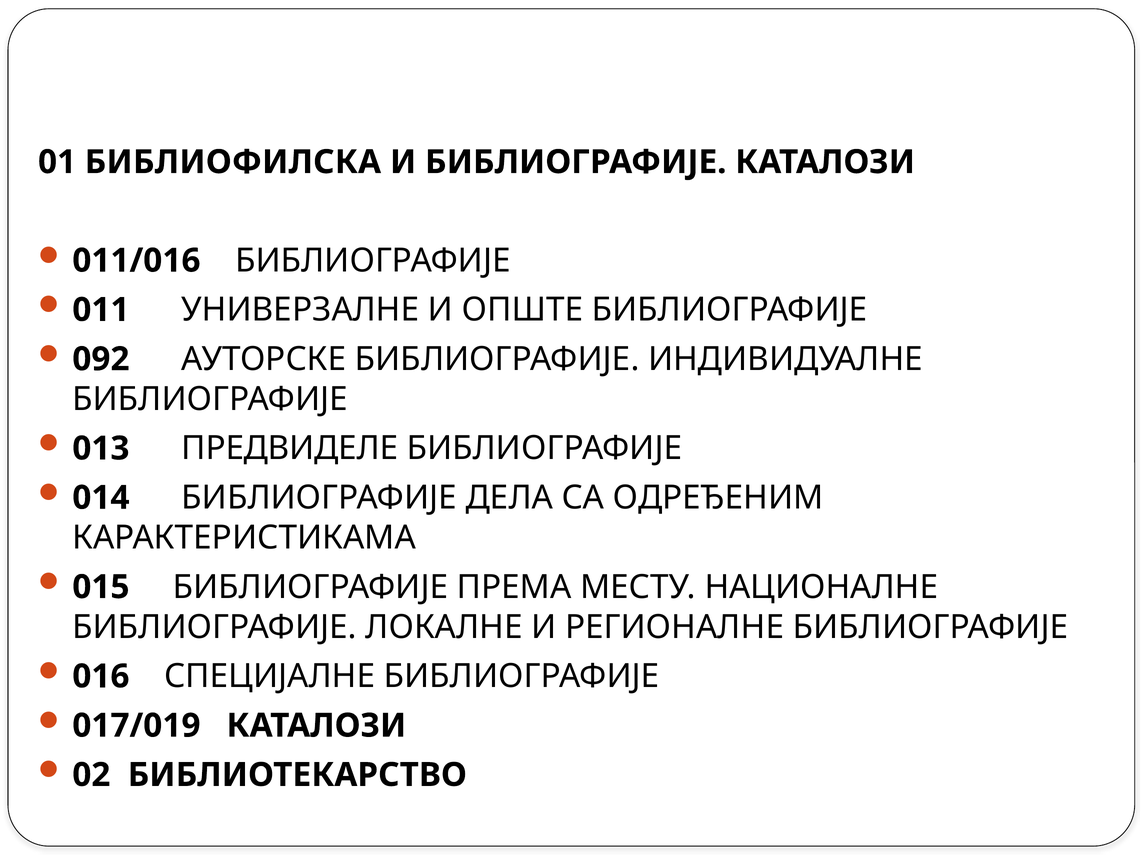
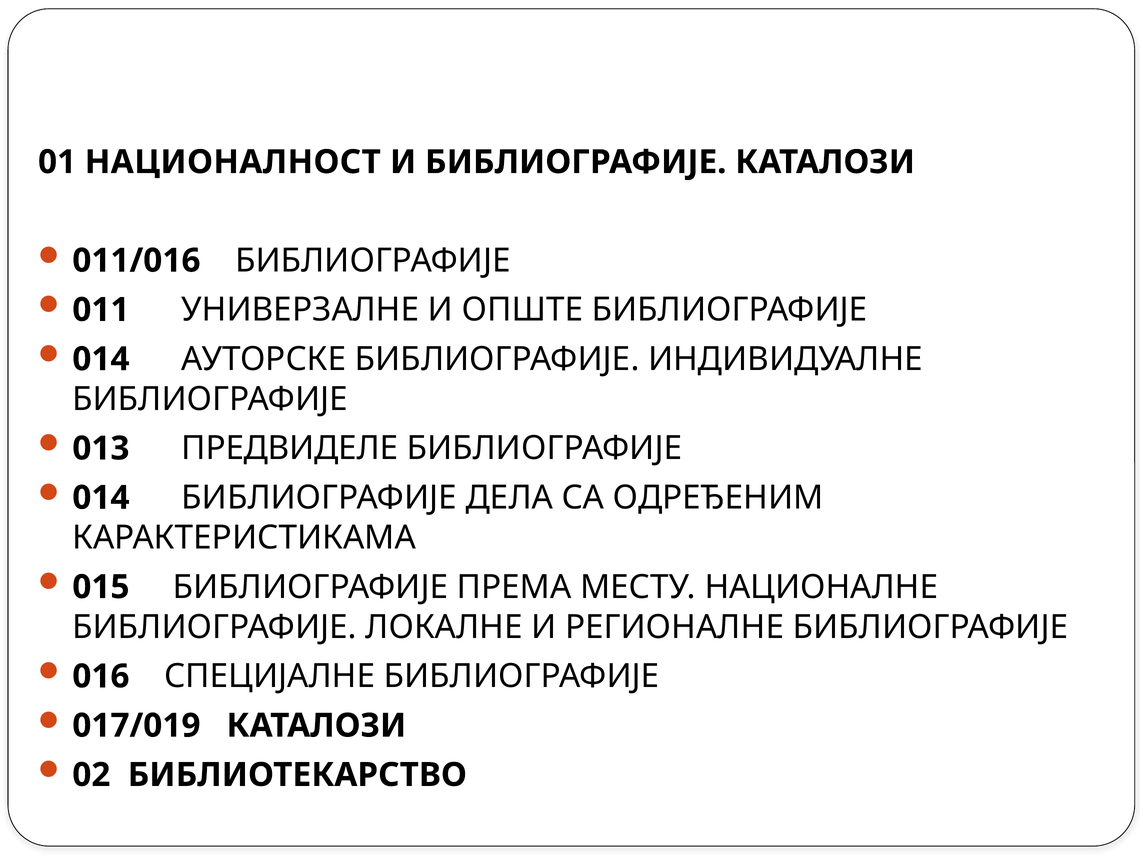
БИБЛИОФИЛСКА: БИБЛИОФИЛСКА -> НАЦИОНАЛНОСТ (233, 162)
092: 092 -> 014 (101, 359)
